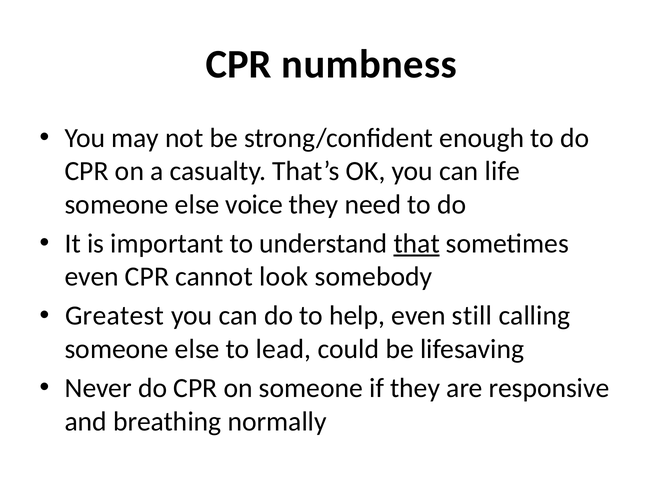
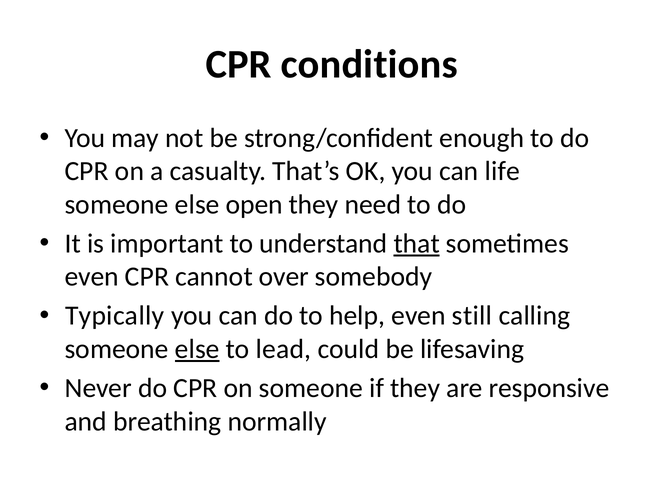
numbness: numbness -> conditions (369, 64)
voice: voice -> open (254, 204)
look: look -> over (284, 277)
Greatest: Greatest -> Typically (115, 316)
else underline: none -> present (197, 349)
